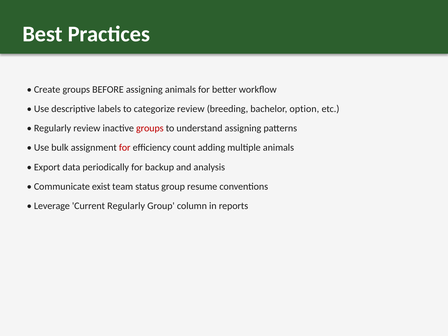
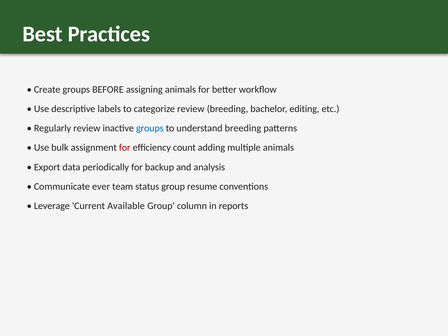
option: option -> editing (304, 109)
groups colour: red -> blue (150, 128)
understand assigning: assigning -> breeding (243, 128)
exist: exist -> ever (101, 187)
Current Regularly: Regularly -> Available (126, 206)
